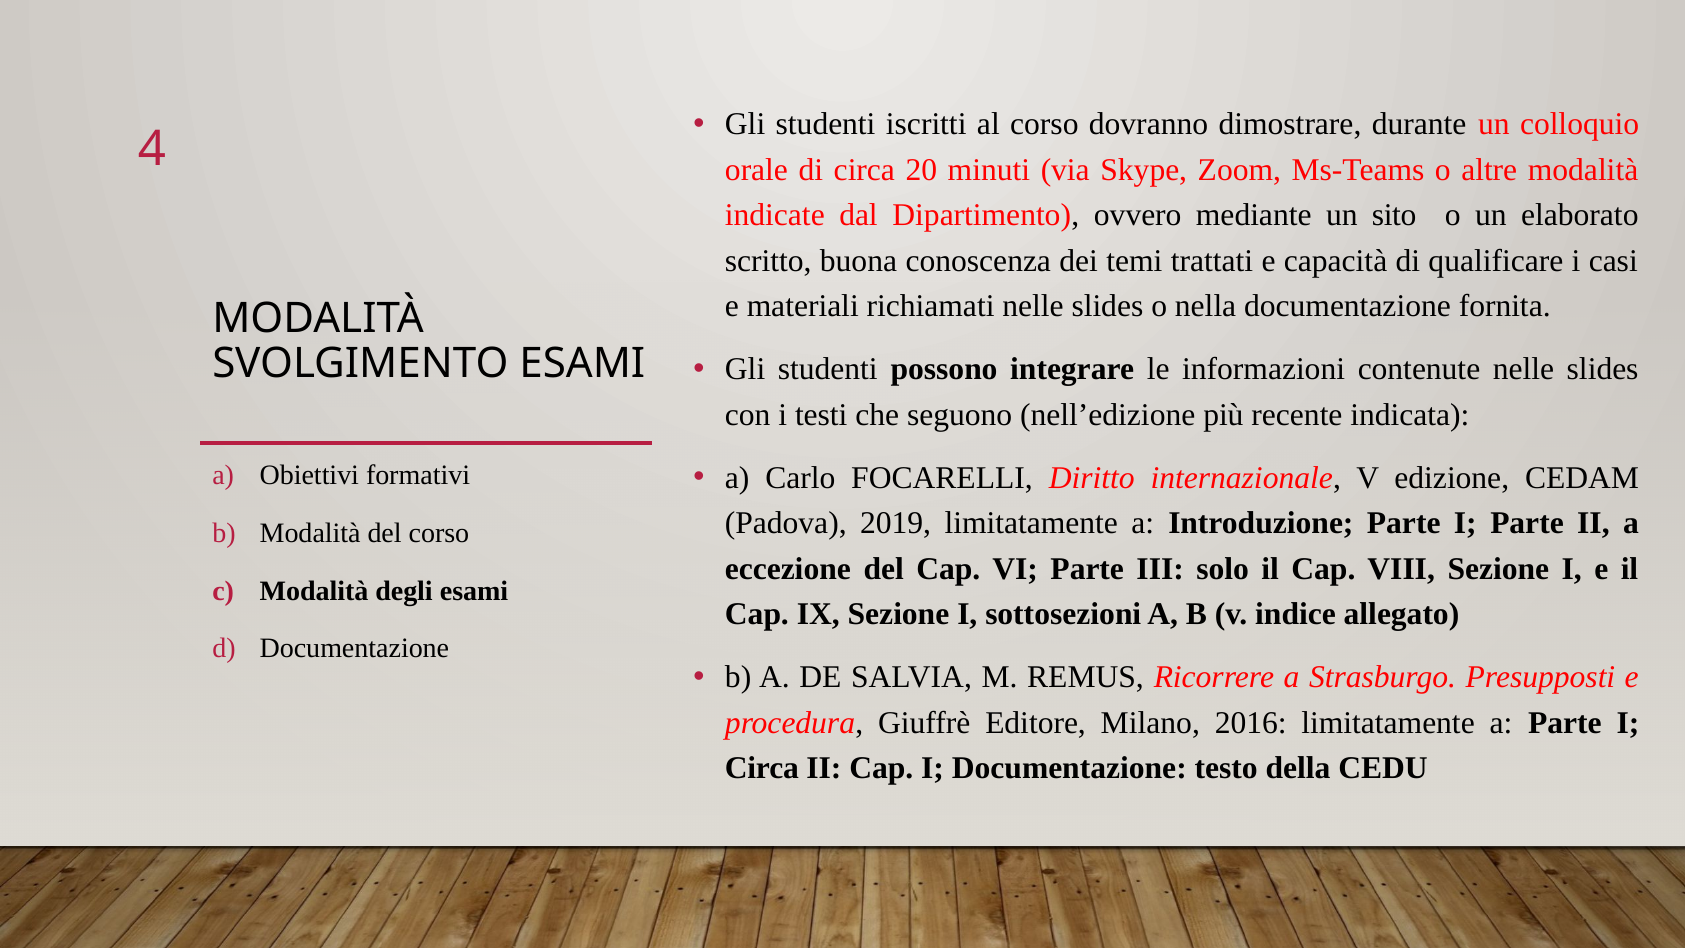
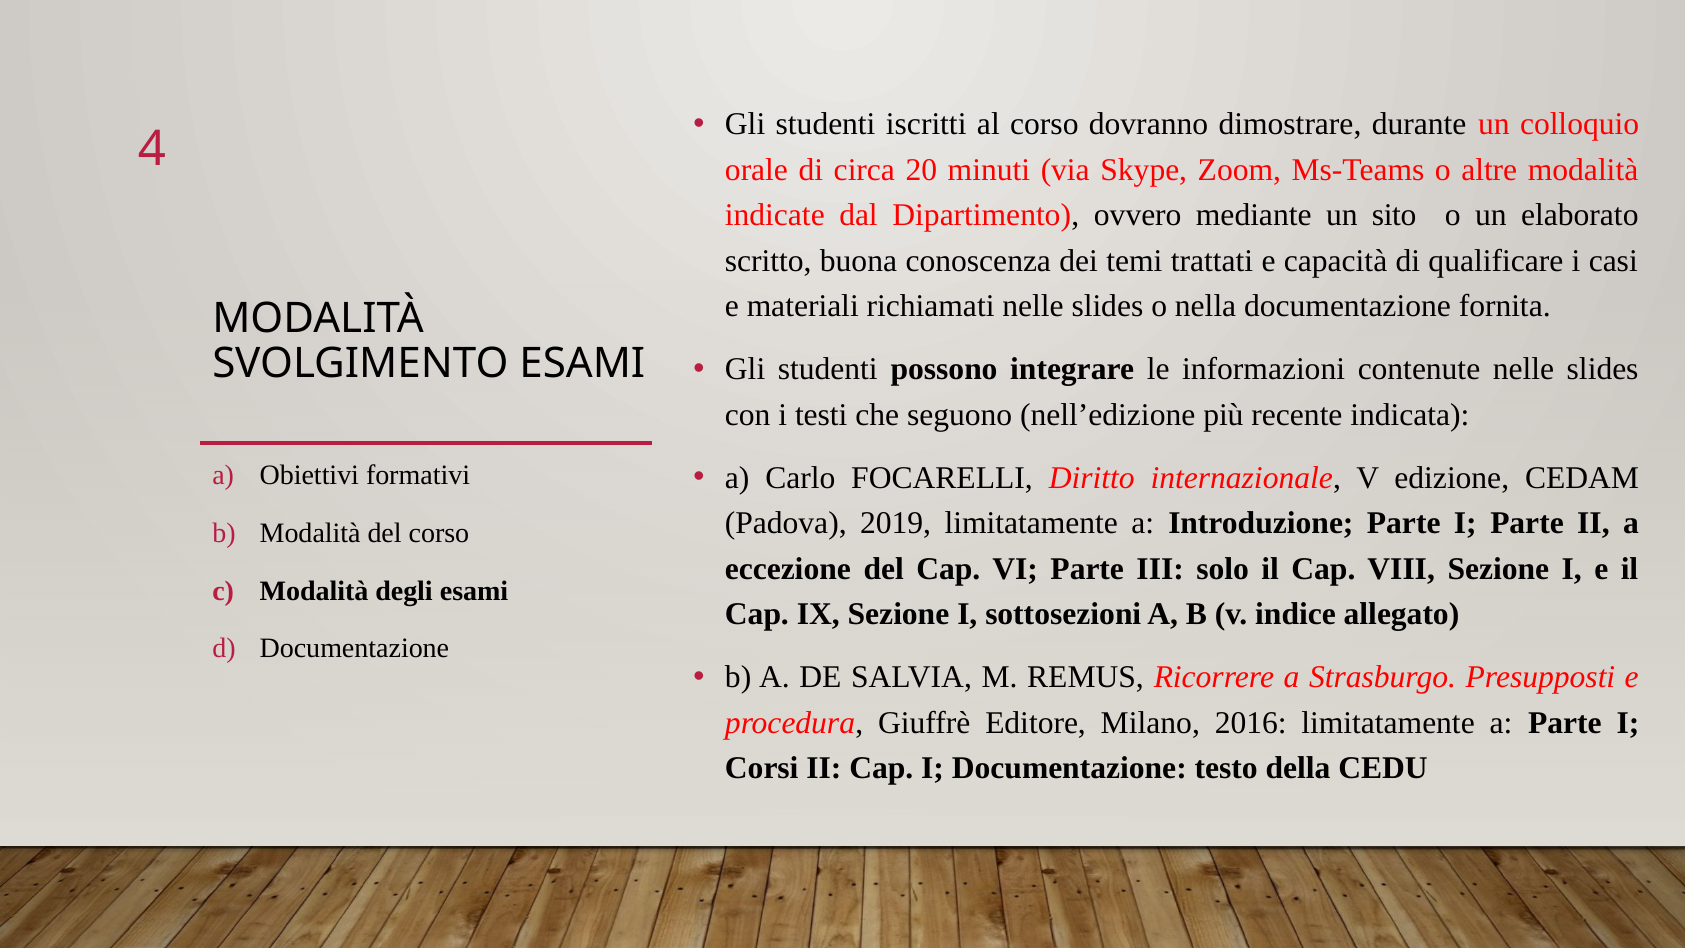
Circa: Circa -> Corsi (762, 768)
